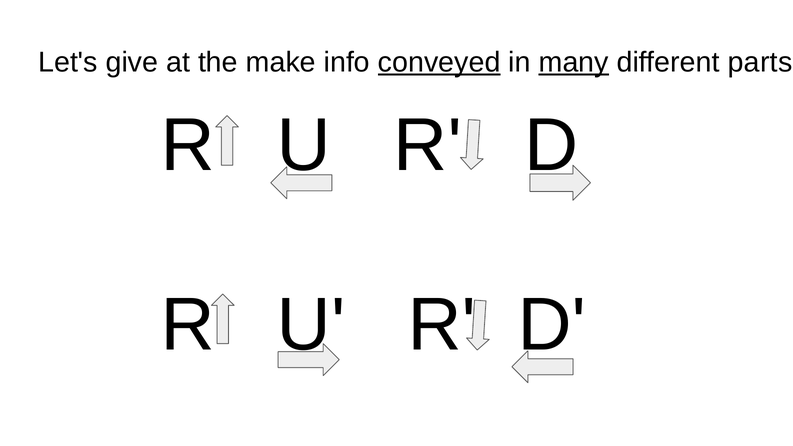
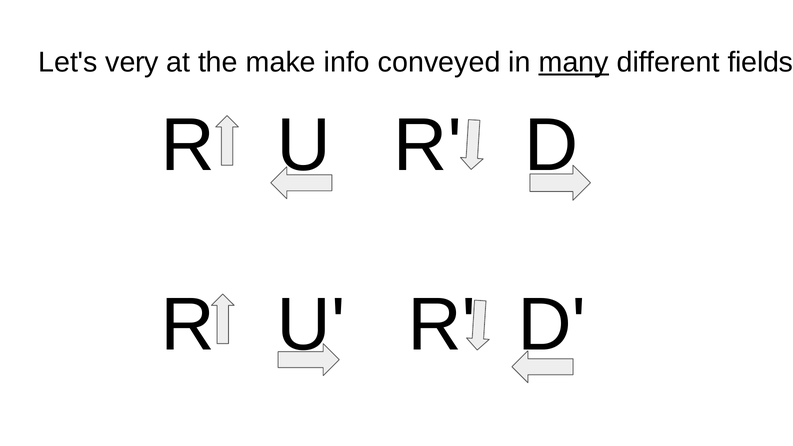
give: give -> very (132, 62)
conveyed underline: present -> none (439, 62)
parts: parts -> fields (760, 62)
